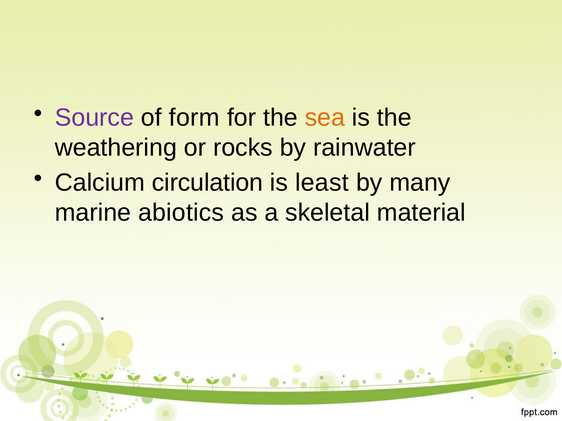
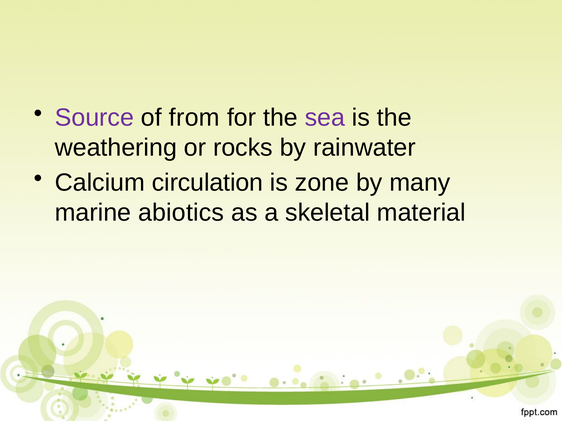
form: form -> from (194, 118)
sea colour: orange -> purple (325, 118)
least: least -> zone (322, 183)
